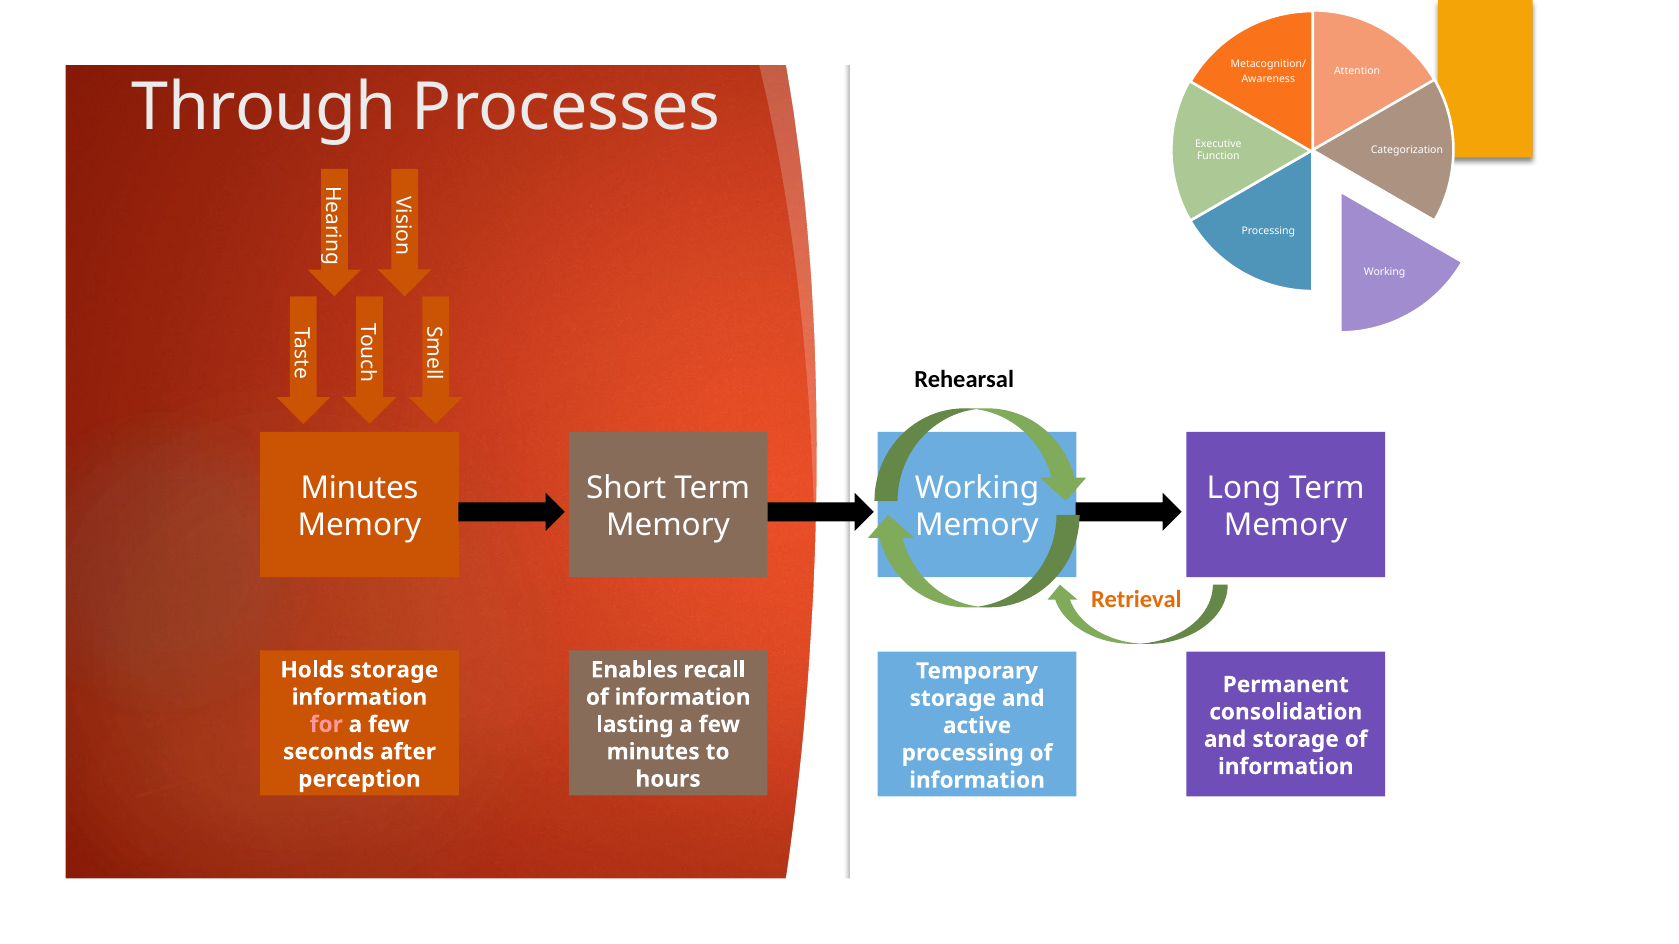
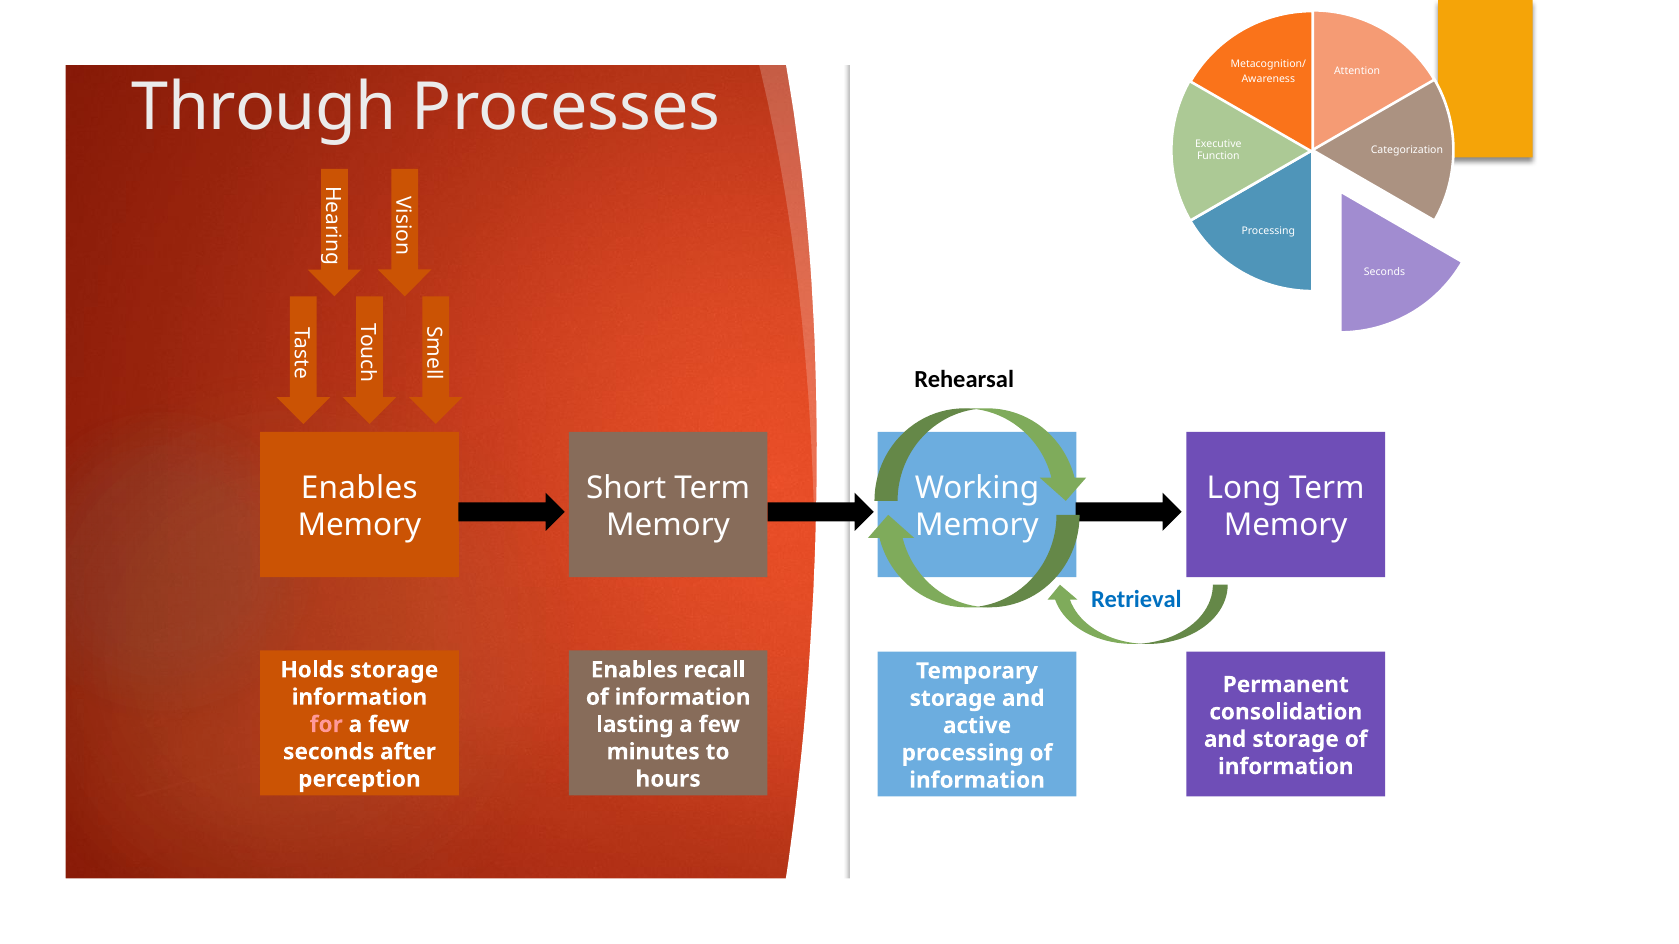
Working: Working -> Seconds (1385, 272)
Minutes: Minutes -> Enables (359, 488)
Retrieval colour: orange -> blue (1136, 600)
